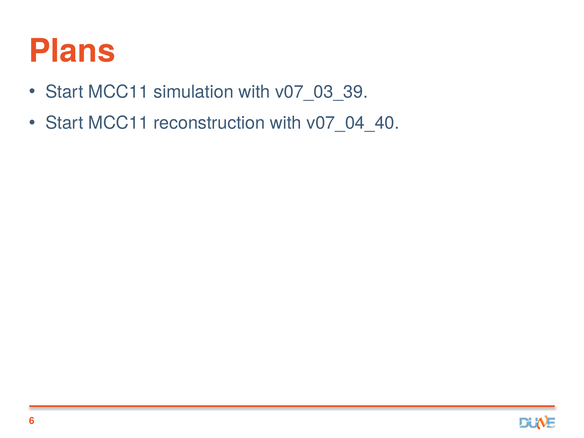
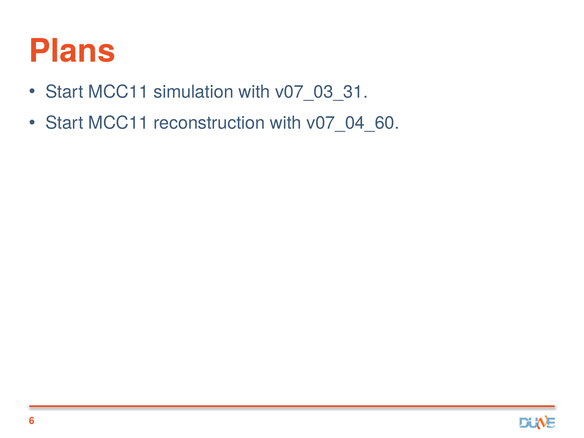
v07_03_39: v07_03_39 -> v07_03_31 (322, 92)
v07_04_40: v07_04_40 -> v07_04_60 (353, 123)
